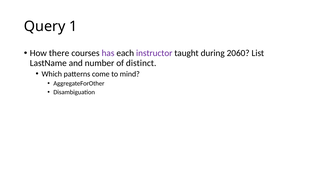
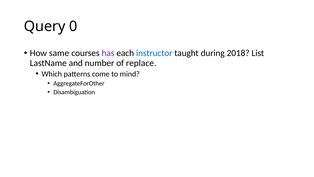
1: 1 -> 0 (73, 26)
there: there -> same (59, 53)
instructor colour: purple -> blue (154, 53)
2060: 2060 -> 2018 (238, 53)
distinct: distinct -> replace (141, 63)
